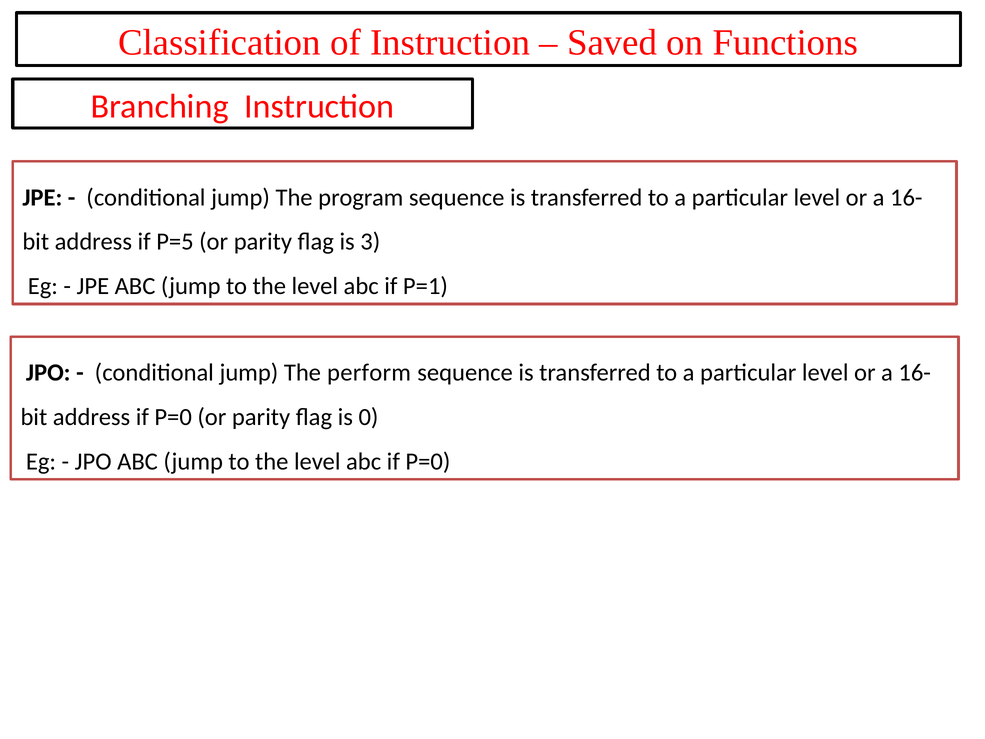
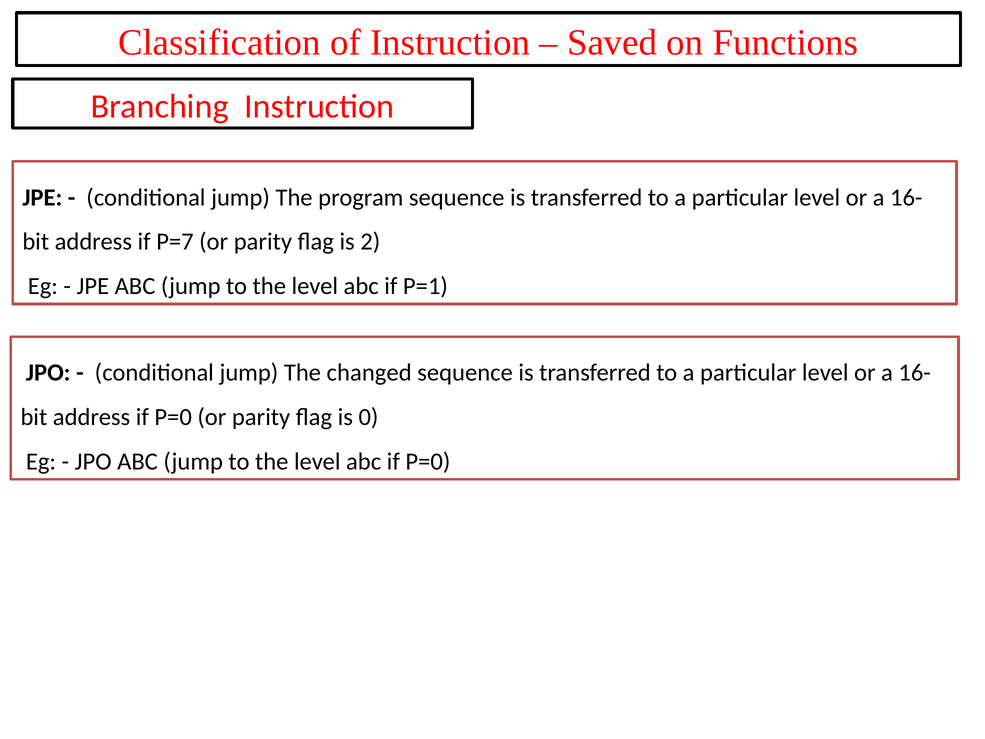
P=5: P=5 -> P=7 (175, 242)
3: 3 -> 2 (370, 242)
perform: perform -> changed (369, 373)
